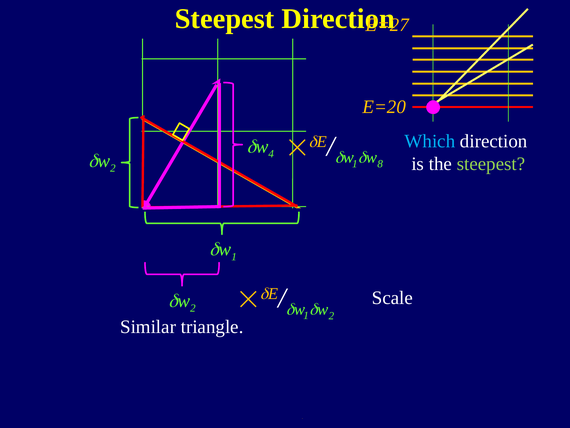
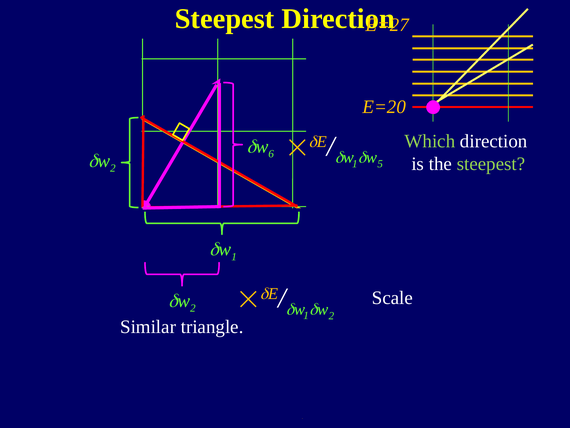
Which colour: light blue -> light green (430, 141)
4: 4 -> 6 (271, 154)
1 8: 8 -> 5 (380, 164)
